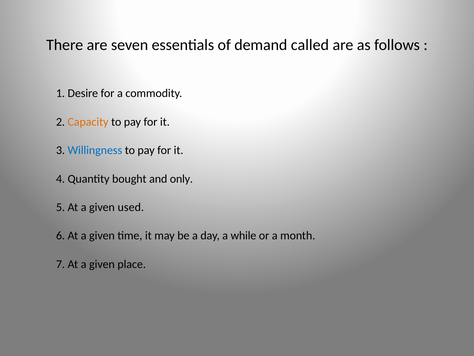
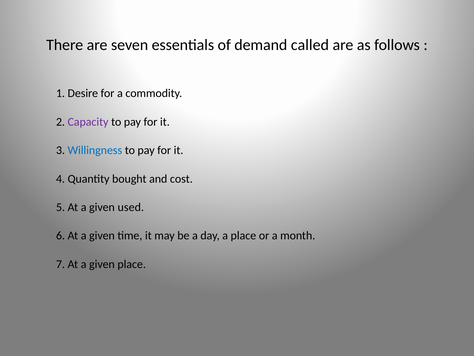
Capacity colour: orange -> purple (88, 122)
only: only -> cost (181, 179)
a while: while -> place (243, 235)
